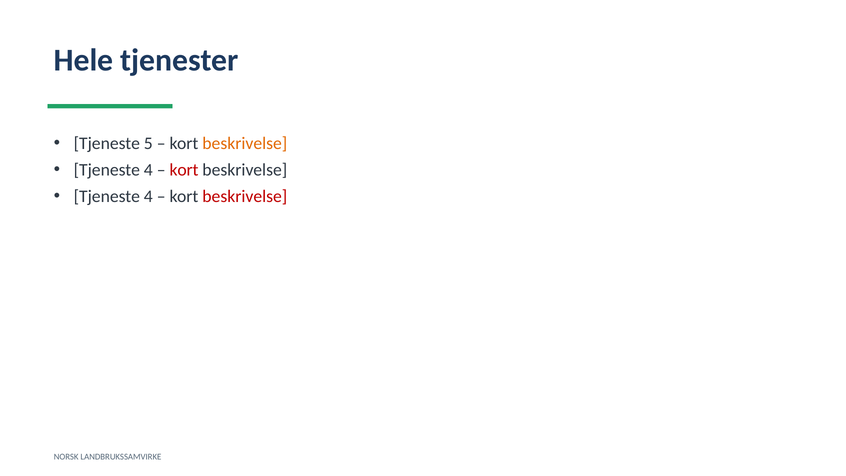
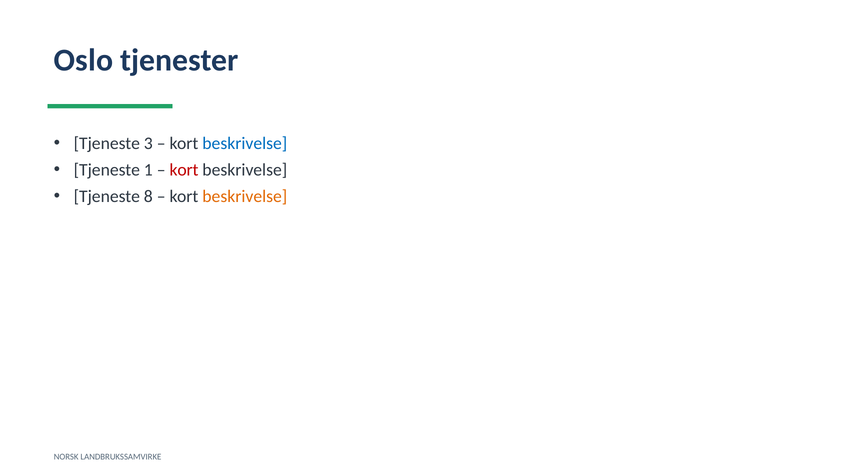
Hele: Hele -> Oslo (83, 60)
5: 5 -> 3 (148, 143)
beskrivelse colour: orange -> blue (245, 143)
4: 4 -> 1 (148, 170)
4: 4 -> 8 (148, 196)
beskrivelse colour: red -> orange (245, 196)
